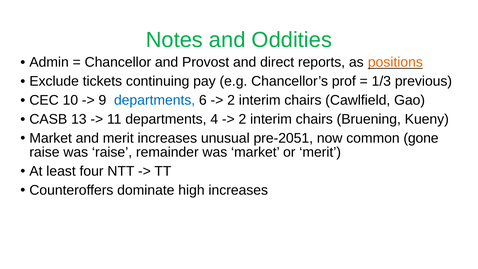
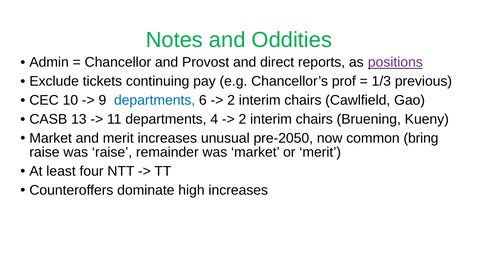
positions colour: orange -> purple (395, 62)
pre-2051: pre-2051 -> pre-2050 (283, 138)
gone: gone -> bring (421, 138)
